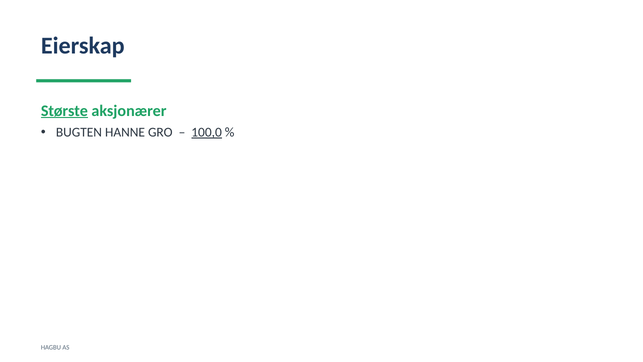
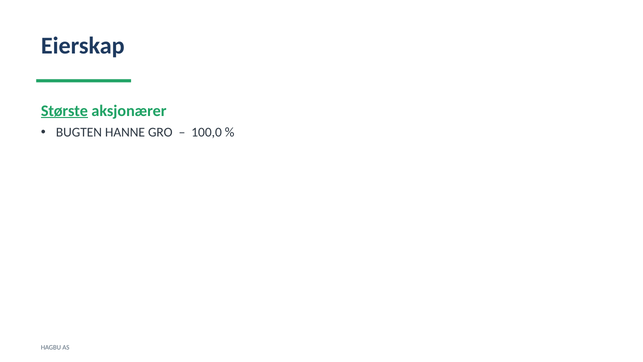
100,0 underline: present -> none (207, 132)
